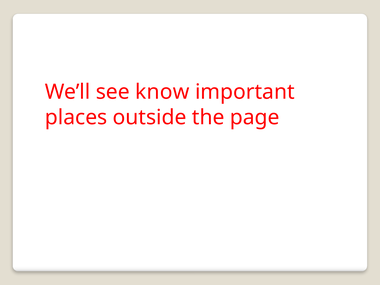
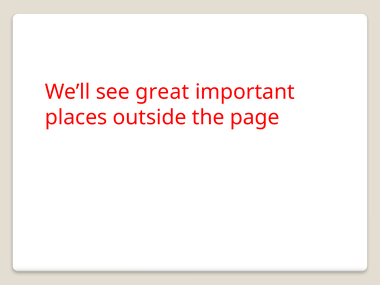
know: know -> great (162, 92)
